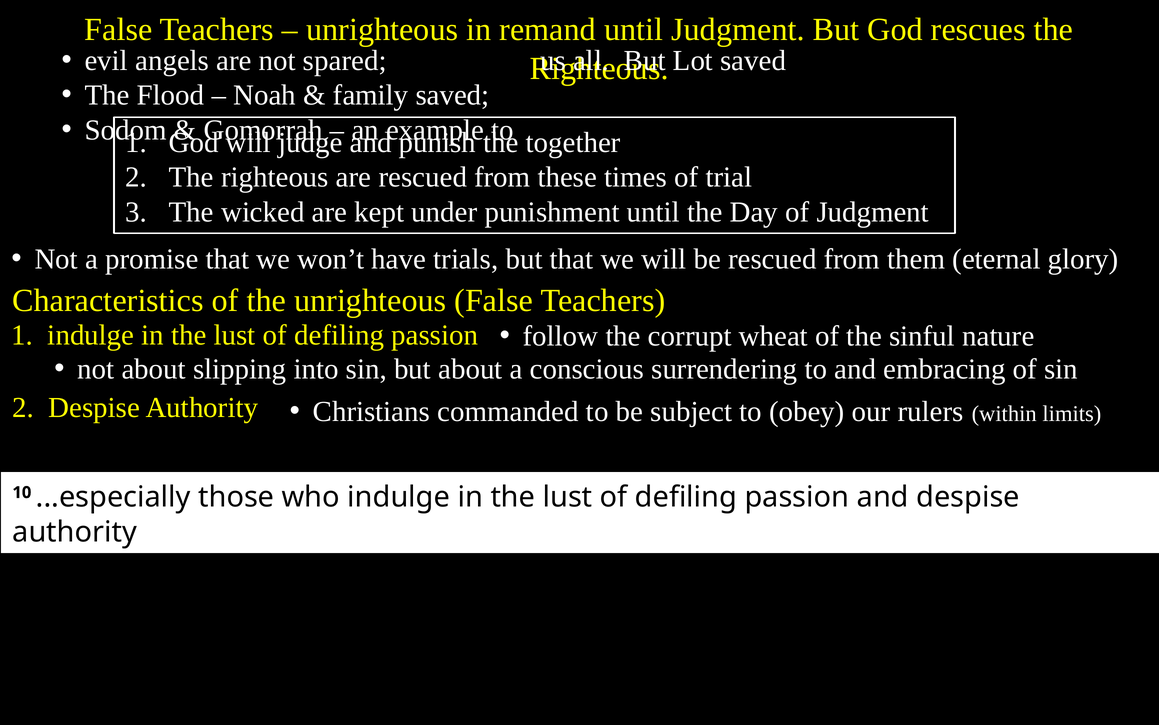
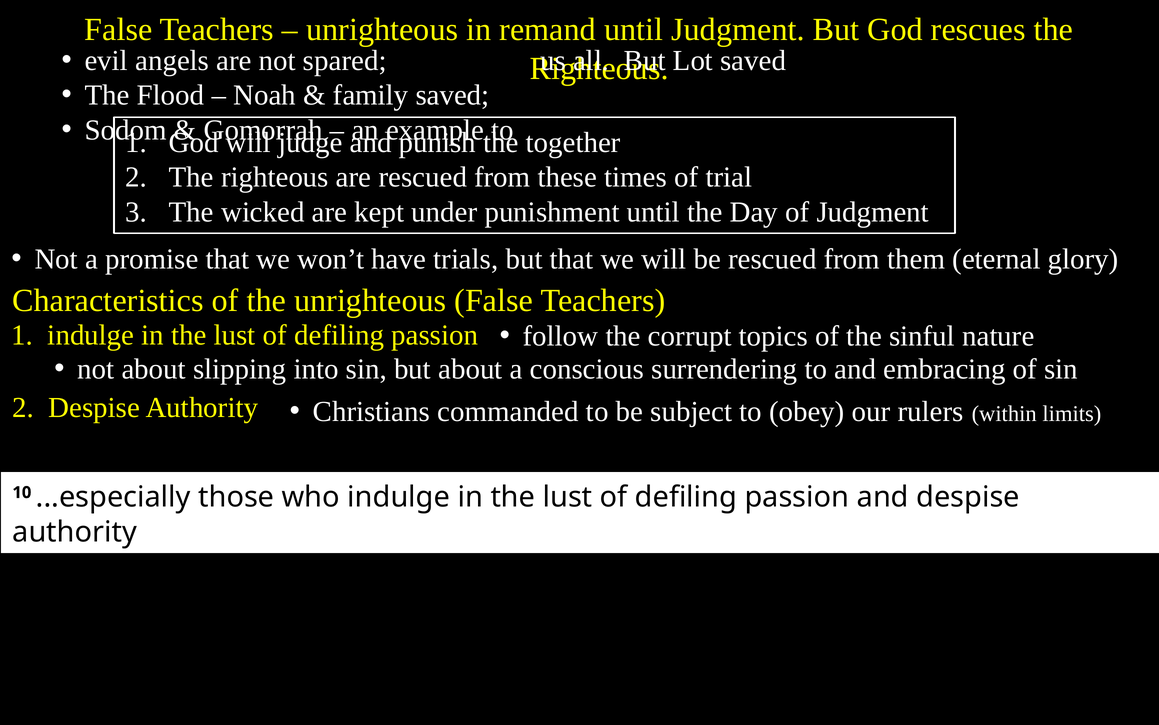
wheat: wheat -> topics (773, 336)
